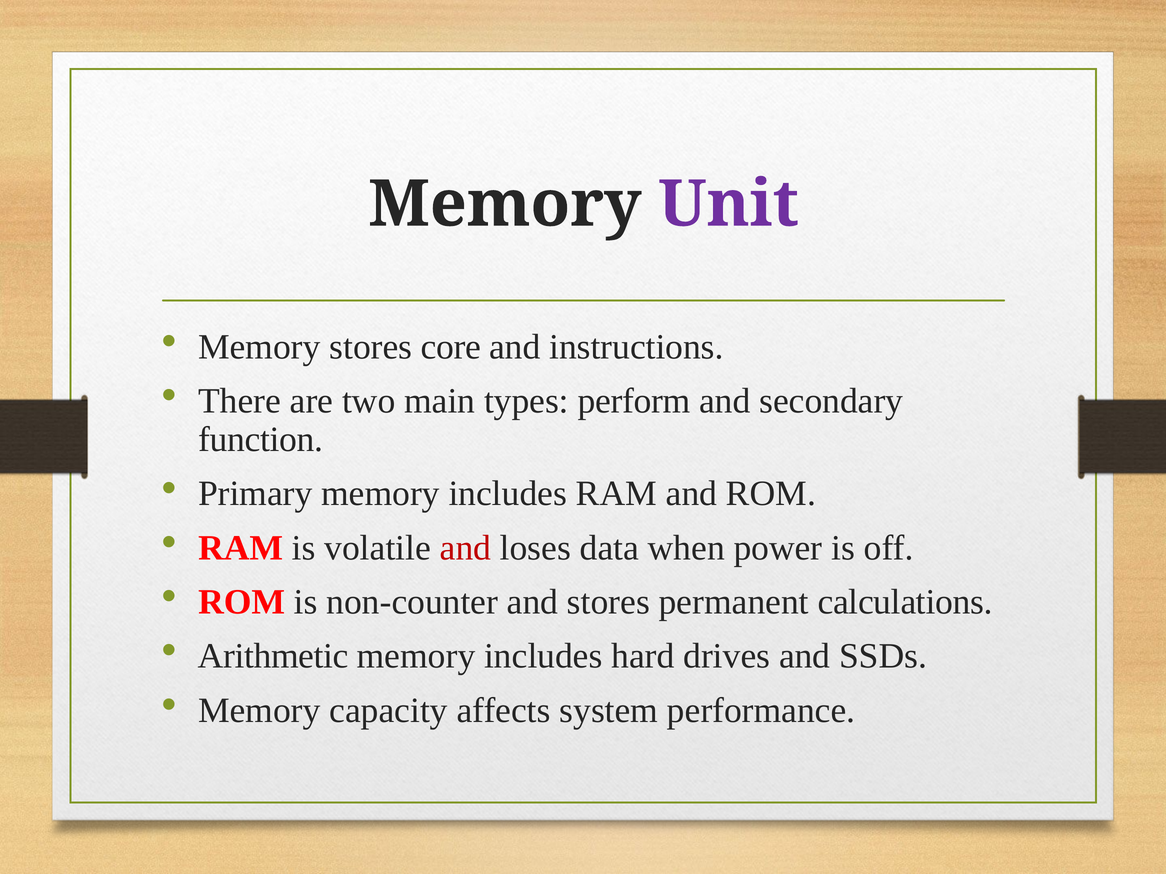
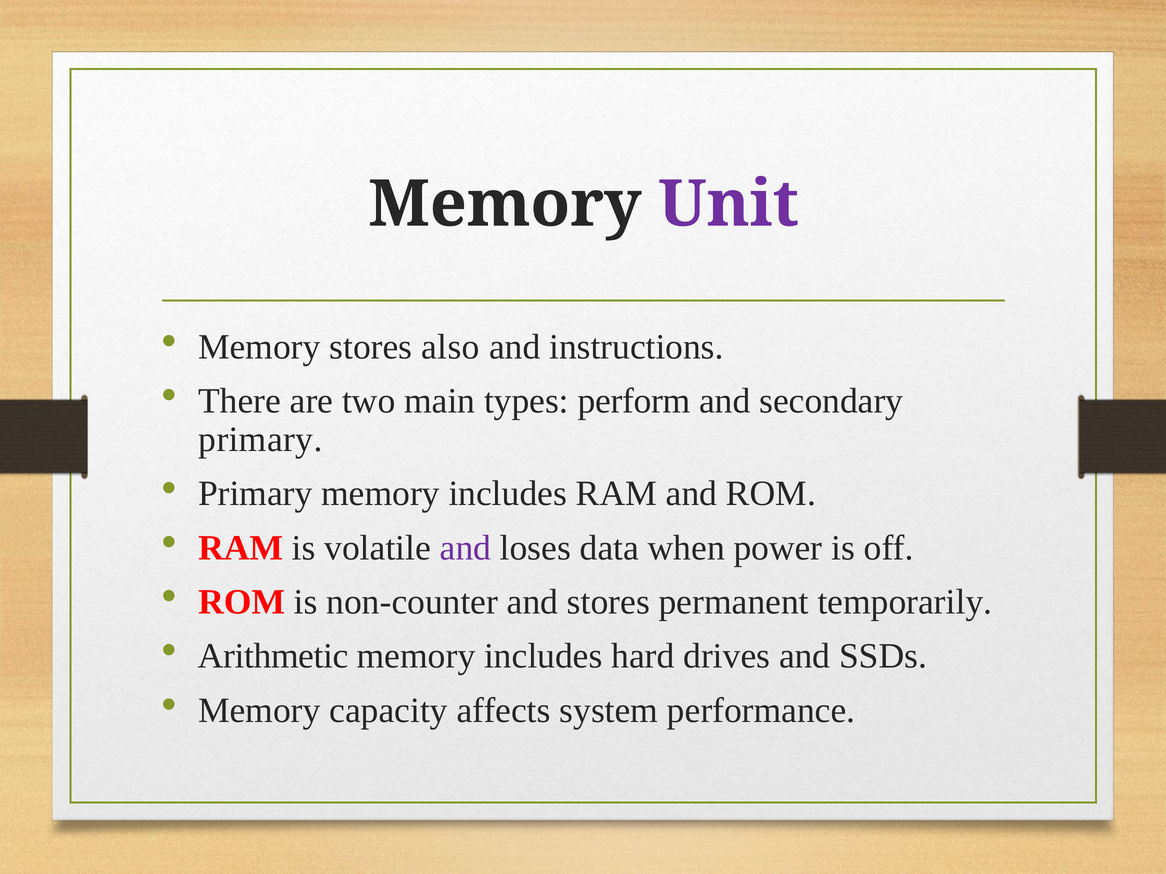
core: core -> also (450, 347)
function: function -> primary (260, 440)
and colour: red -> purple (465, 548)
calculations: calculations -> temporarily (905, 602)
